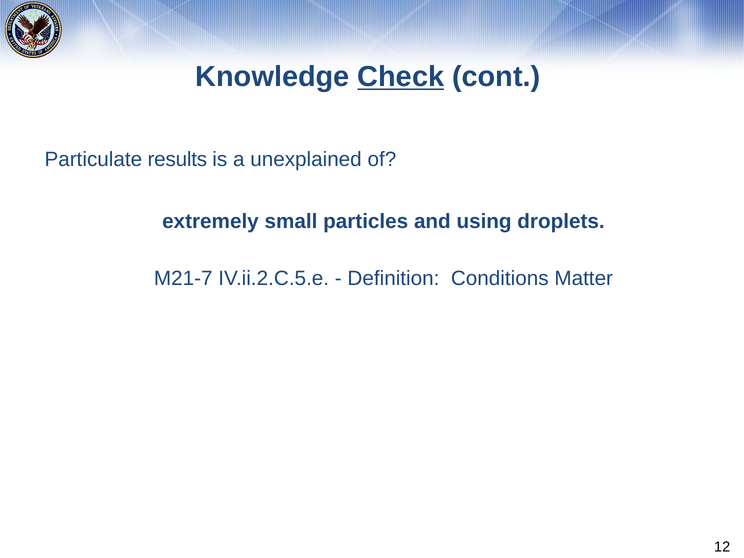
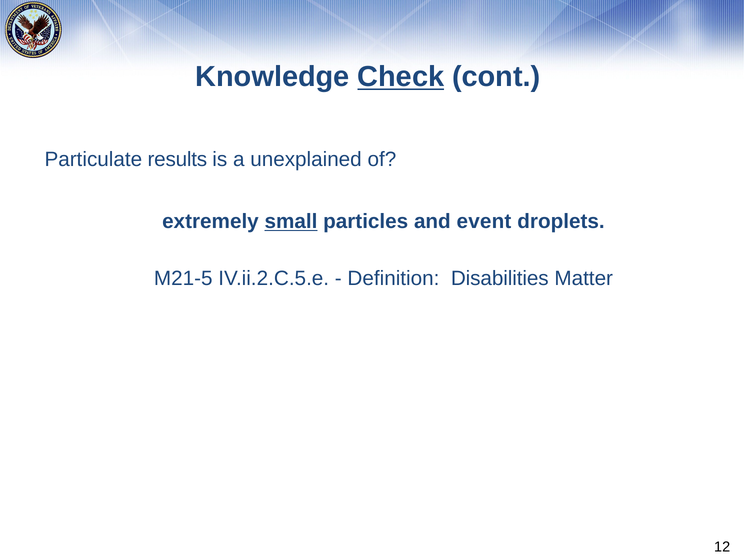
small underline: none -> present (291, 222)
using: using -> event (484, 222)
M21-7: M21-7 -> M21-5 (183, 278)
Conditions: Conditions -> Disabilities (500, 278)
